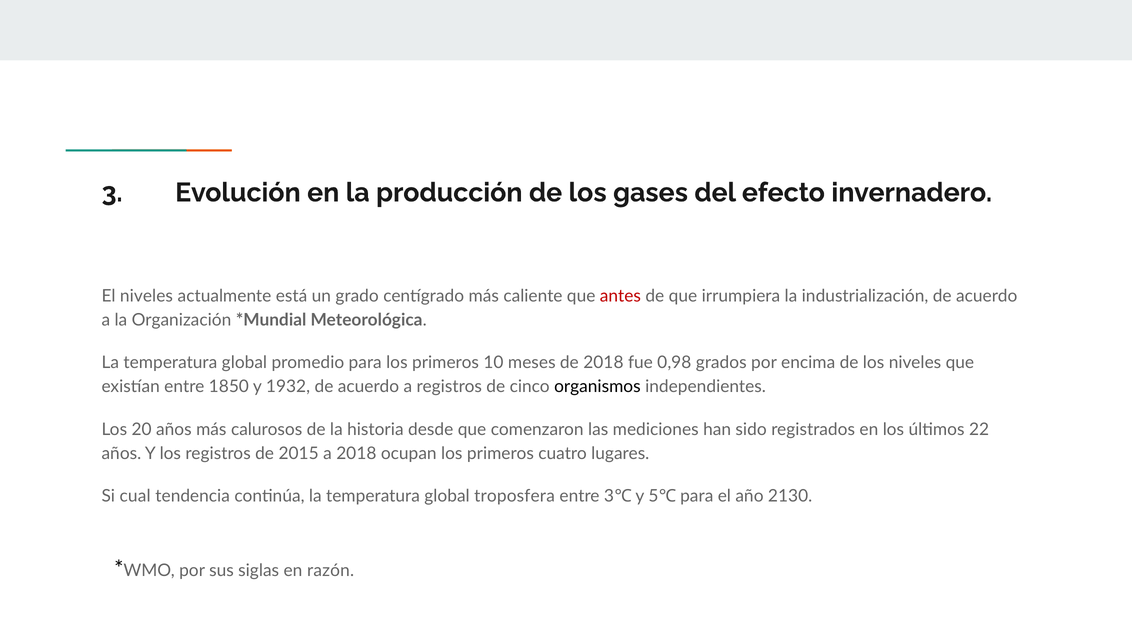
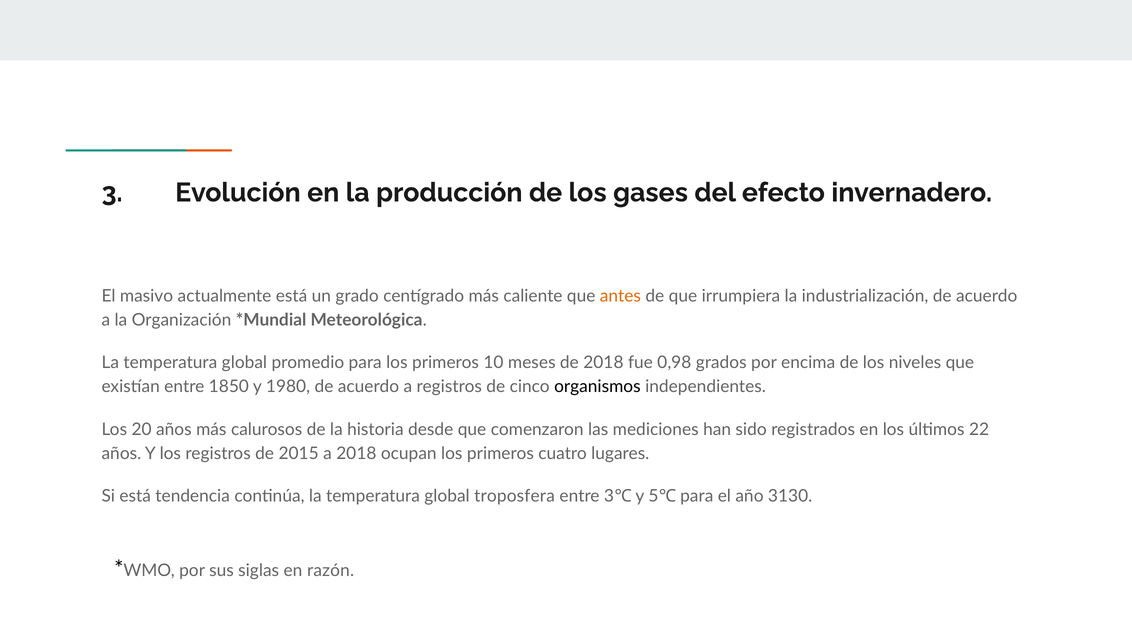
El niveles: niveles -> masivo (146, 296)
antes colour: red -> orange (620, 296)
1932: 1932 -> 1980 (288, 386)
Si cual: cual -> está (135, 496)
2130: 2130 -> 3130 (790, 496)
